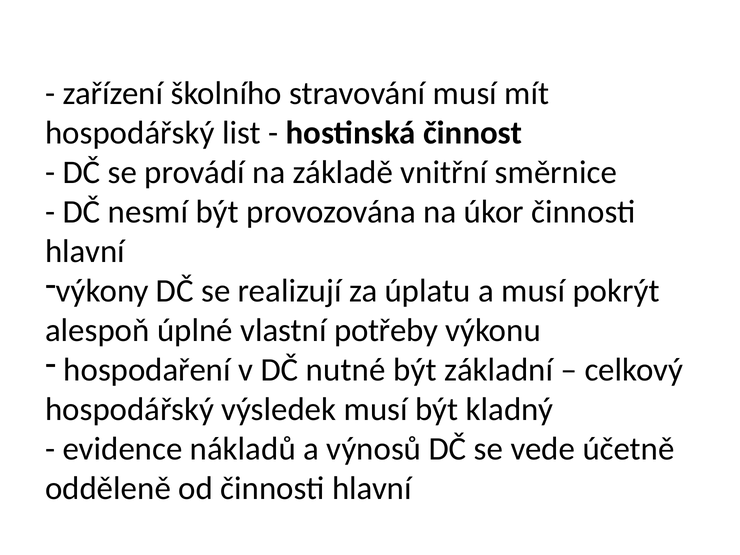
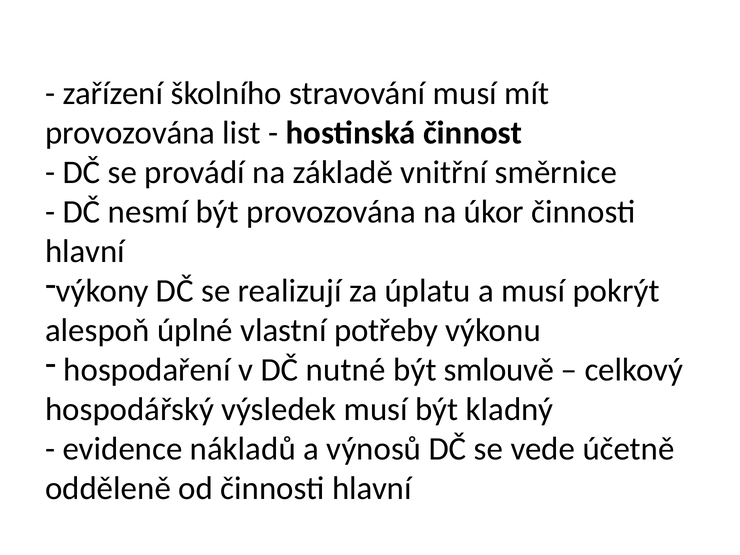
hospodářský: hospodářský -> provozována (130, 133)
základní: základní -> smlouvě (499, 370)
